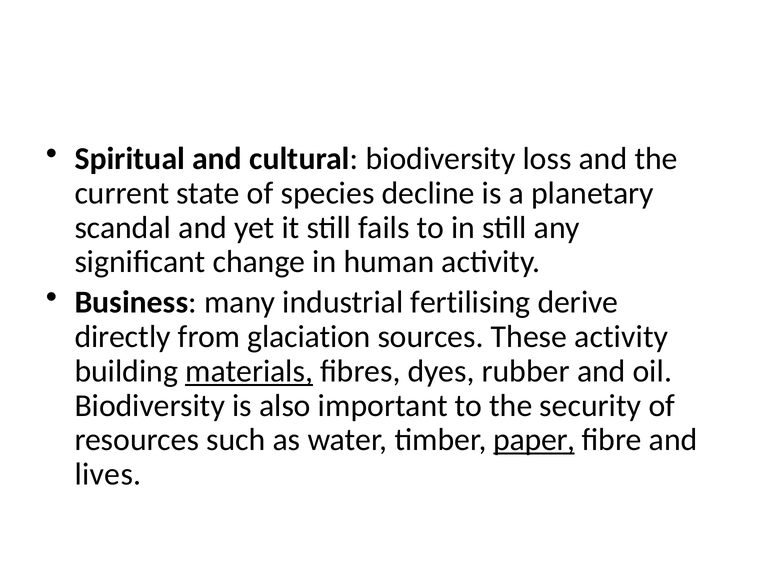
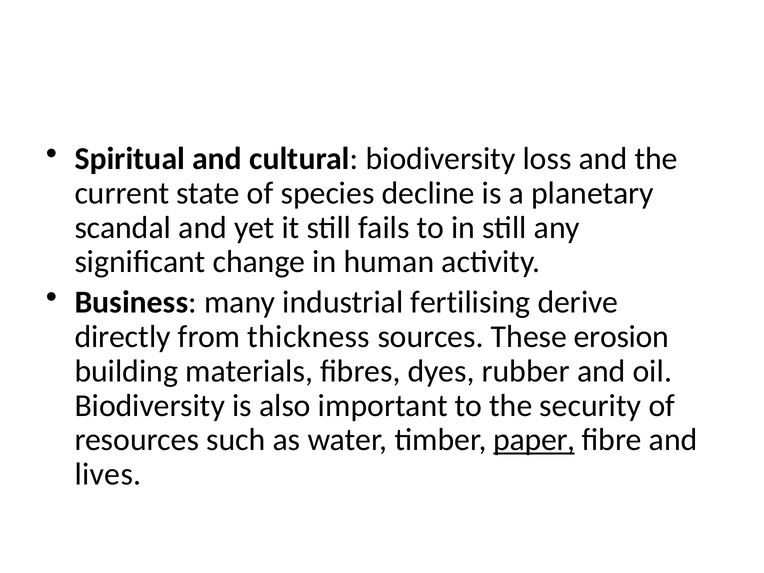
glaciation: glaciation -> thickness (309, 337)
These activity: activity -> erosion (621, 337)
materials underline: present -> none (249, 371)
